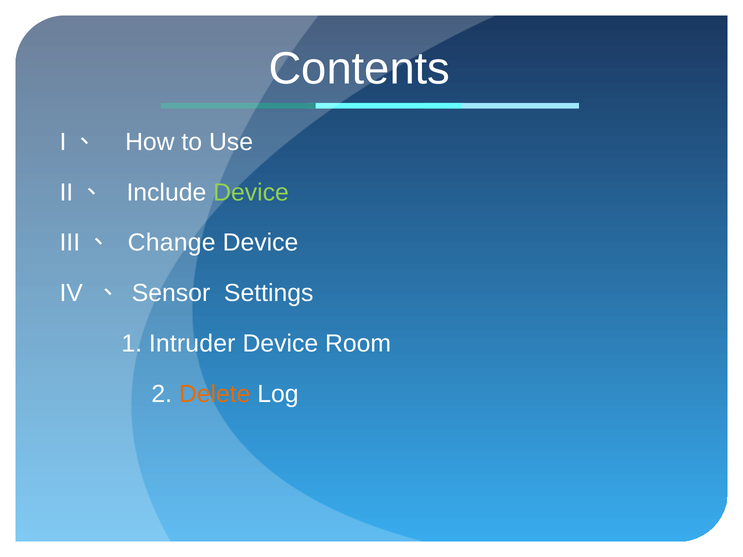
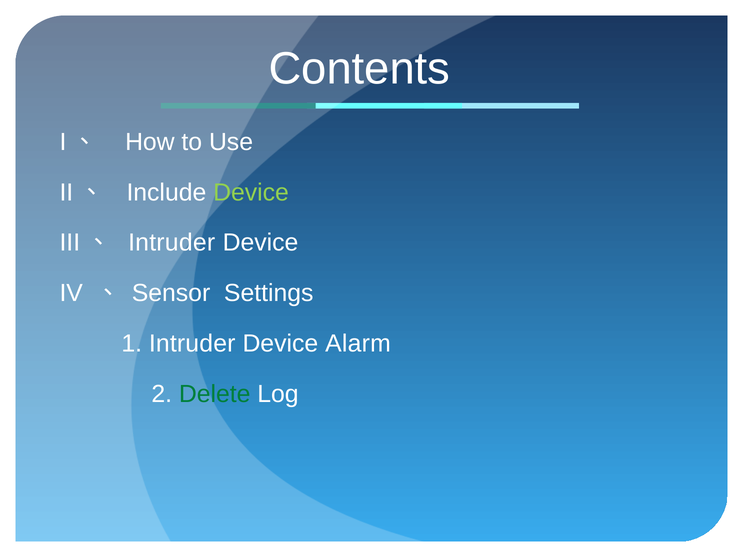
III、 Change: Change -> Intruder (172, 243)
Room: Room -> Alarm (358, 344)
Delete colour: orange -> green (215, 394)
